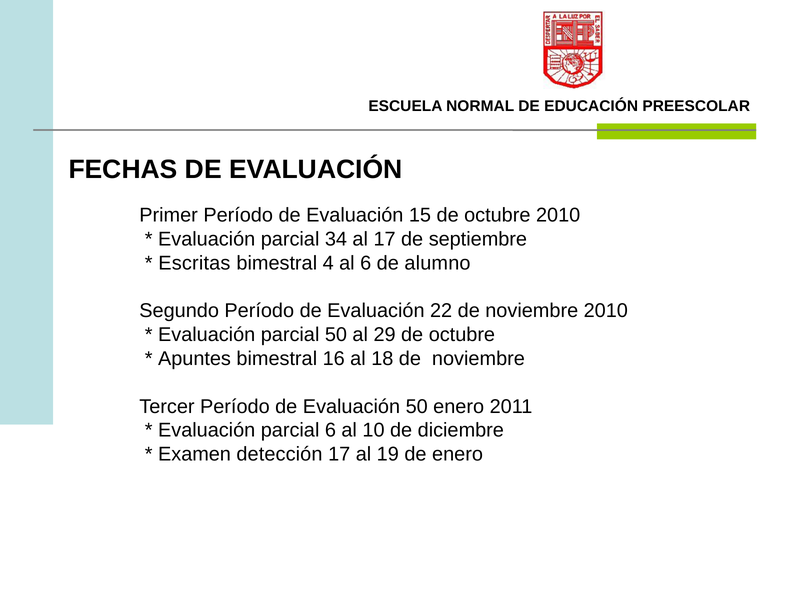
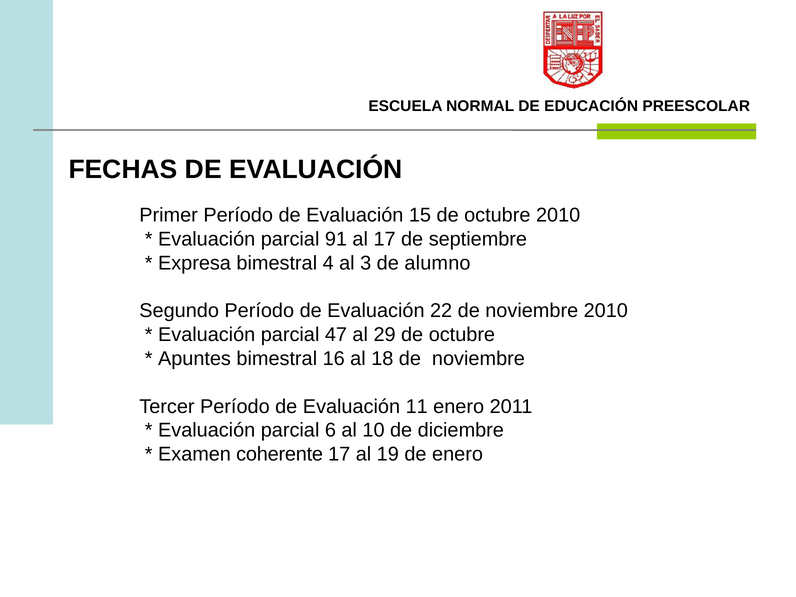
34: 34 -> 91 (336, 239)
Escritas: Escritas -> Expresa (194, 263)
al 6: 6 -> 3 (366, 263)
parcial 50: 50 -> 47 (336, 335)
Evaluación 50: 50 -> 11 (417, 406)
detección: detección -> coherente (280, 454)
